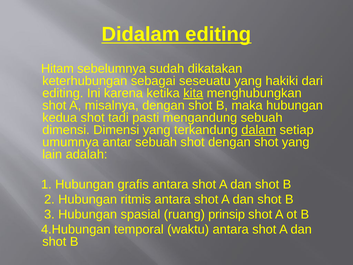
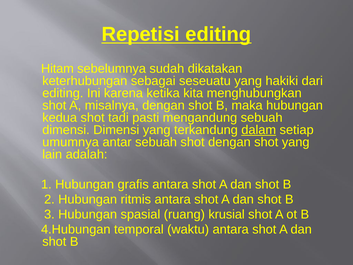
Didalam: Didalam -> Repetisi (141, 34)
kita underline: present -> none (193, 93)
prinsip: prinsip -> krusial (227, 214)
